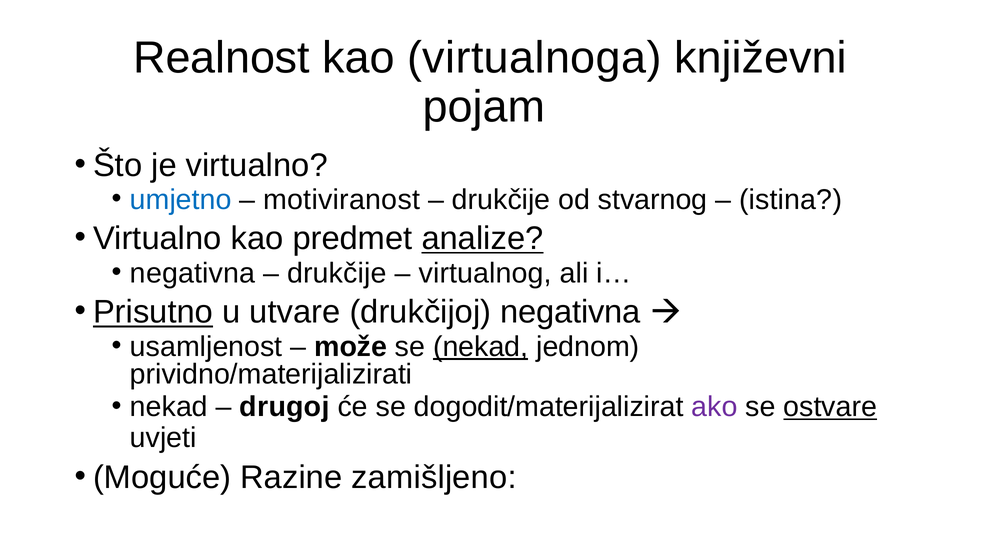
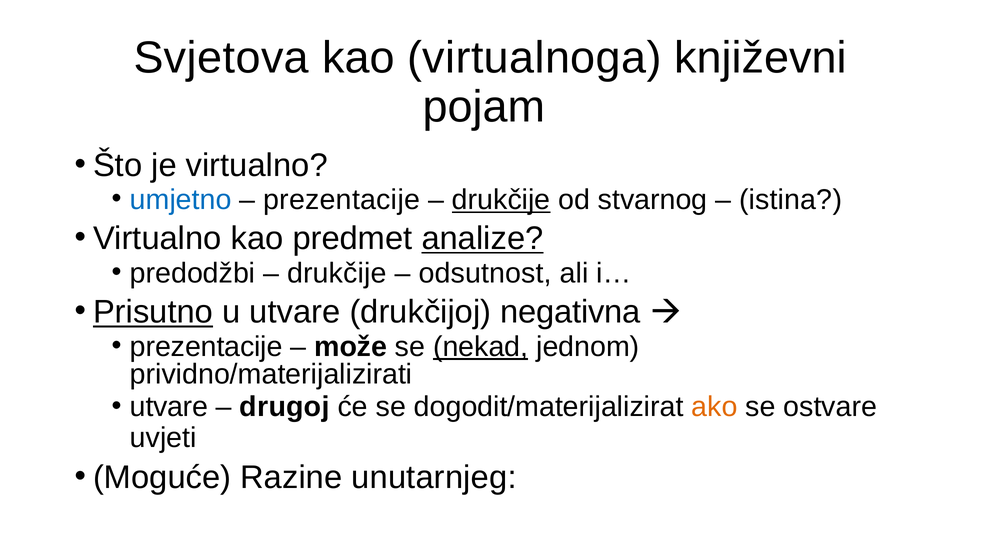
Realnost: Realnost -> Svjetova (221, 58)
motiviranost: motiviranost -> prezentacije (342, 200)
drukčije underline: none -> present (501, 200)
negativna: negativna -> predodžbi (193, 273)
virtualnog: virtualnog -> odsutnost (485, 273)
usamljenost: usamljenost -> prezentacije (206, 347)
nekad: nekad -> utvare (169, 407)
ako colour: purple -> orange (714, 407)
ostvare underline: present -> none (830, 407)
zamišljeno: zamišljeno -> unutarnjeg (434, 477)
